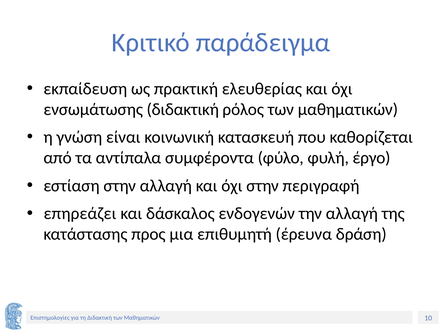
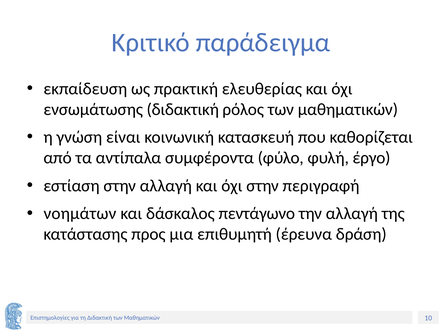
επηρεάζει: επηρεάζει -> νοημάτων (80, 214)
ενδογενών: ενδογενών -> πεντάγωνο (257, 214)
